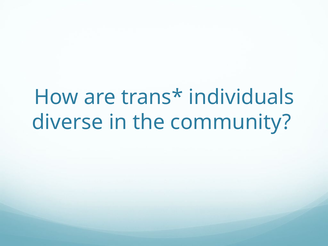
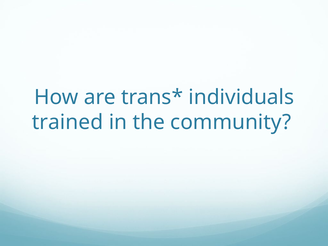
diverse: diverse -> trained (68, 122)
